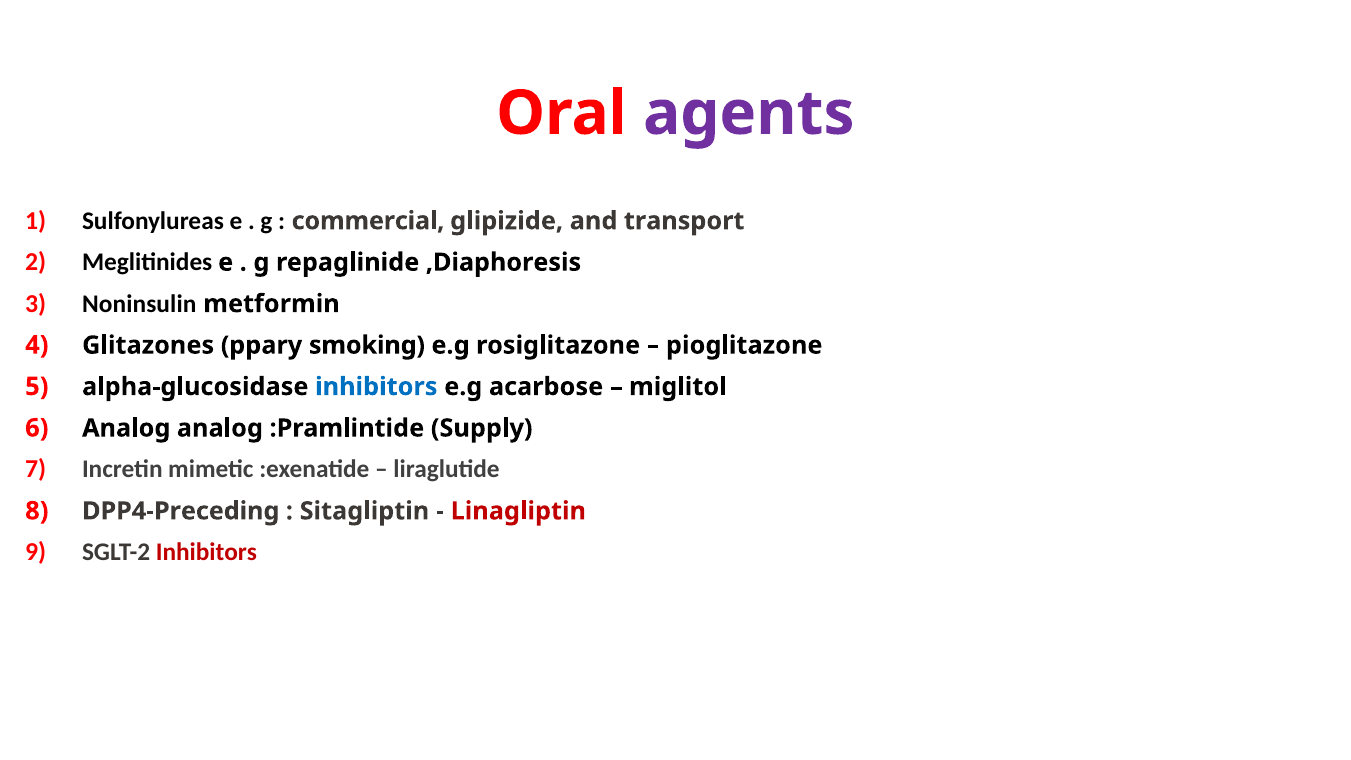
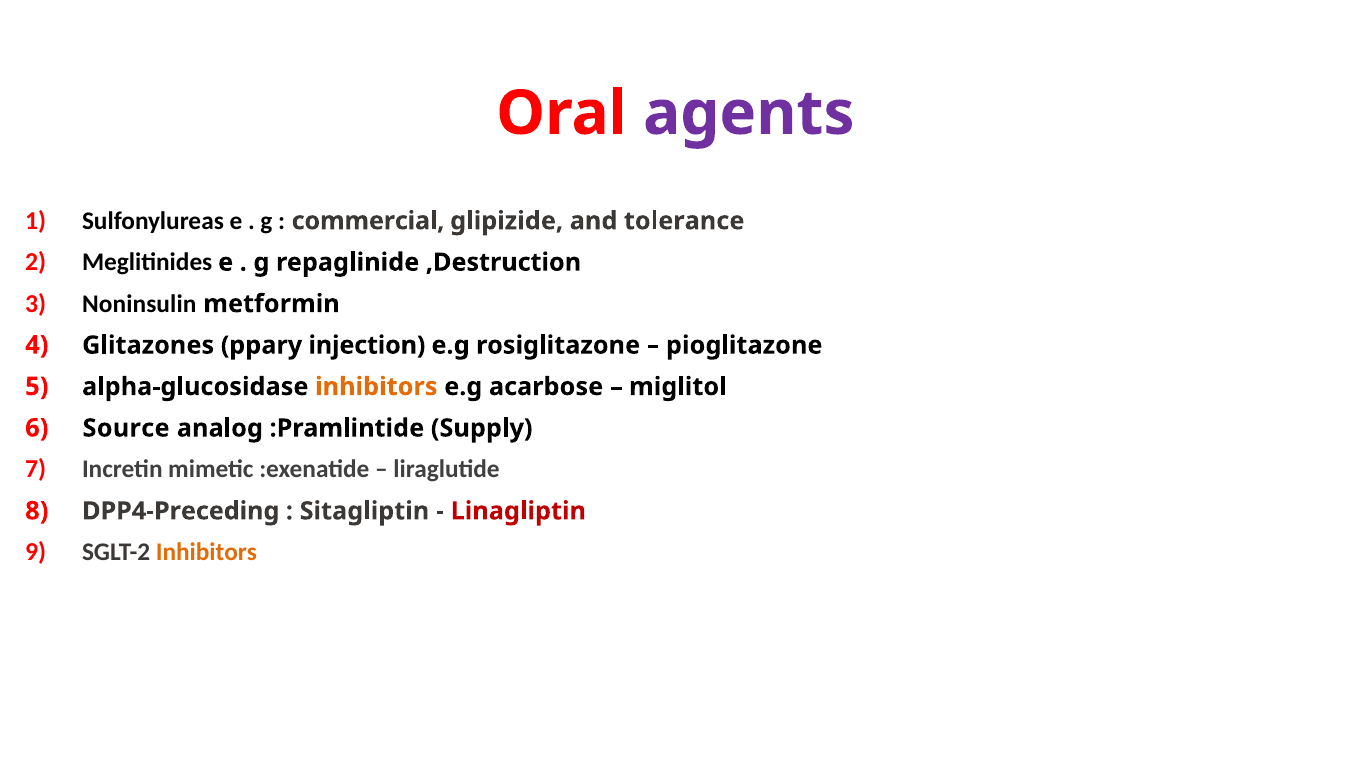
transport: transport -> tolerance (684, 221)
,Diaphoresis: ,Diaphoresis -> ,Destruction (503, 262)
smoking: smoking -> injection (367, 345)
inhibitors colour: blue -> orange (376, 387)
Analog: Analog -> Source (126, 428)
Inhibitors colour: red -> orange (206, 552)
